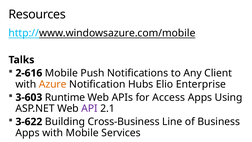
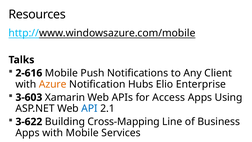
Runtime: Runtime -> Xamarin (65, 97)
API colour: purple -> blue (90, 108)
Cross-Business: Cross-Business -> Cross-Mapping (124, 122)
